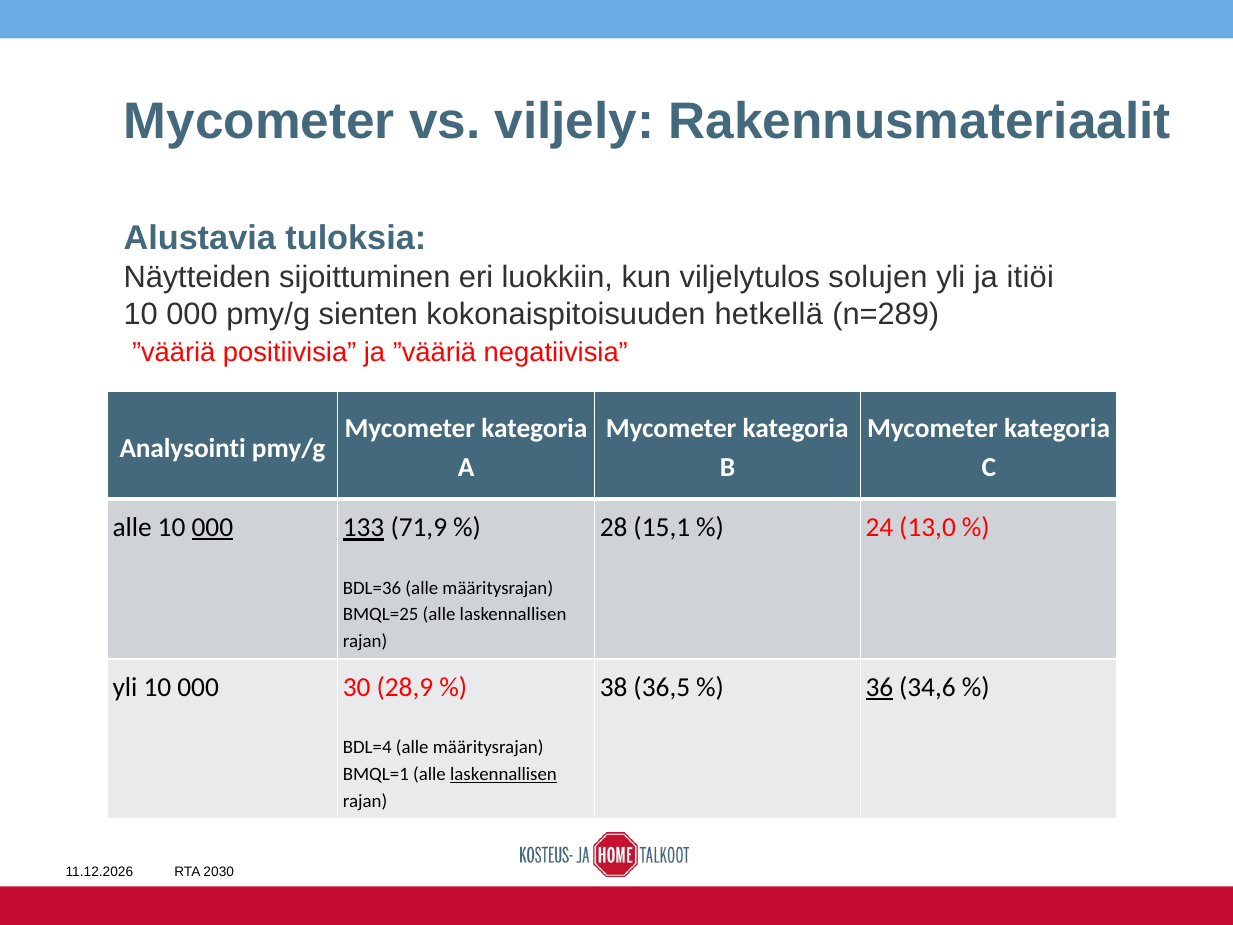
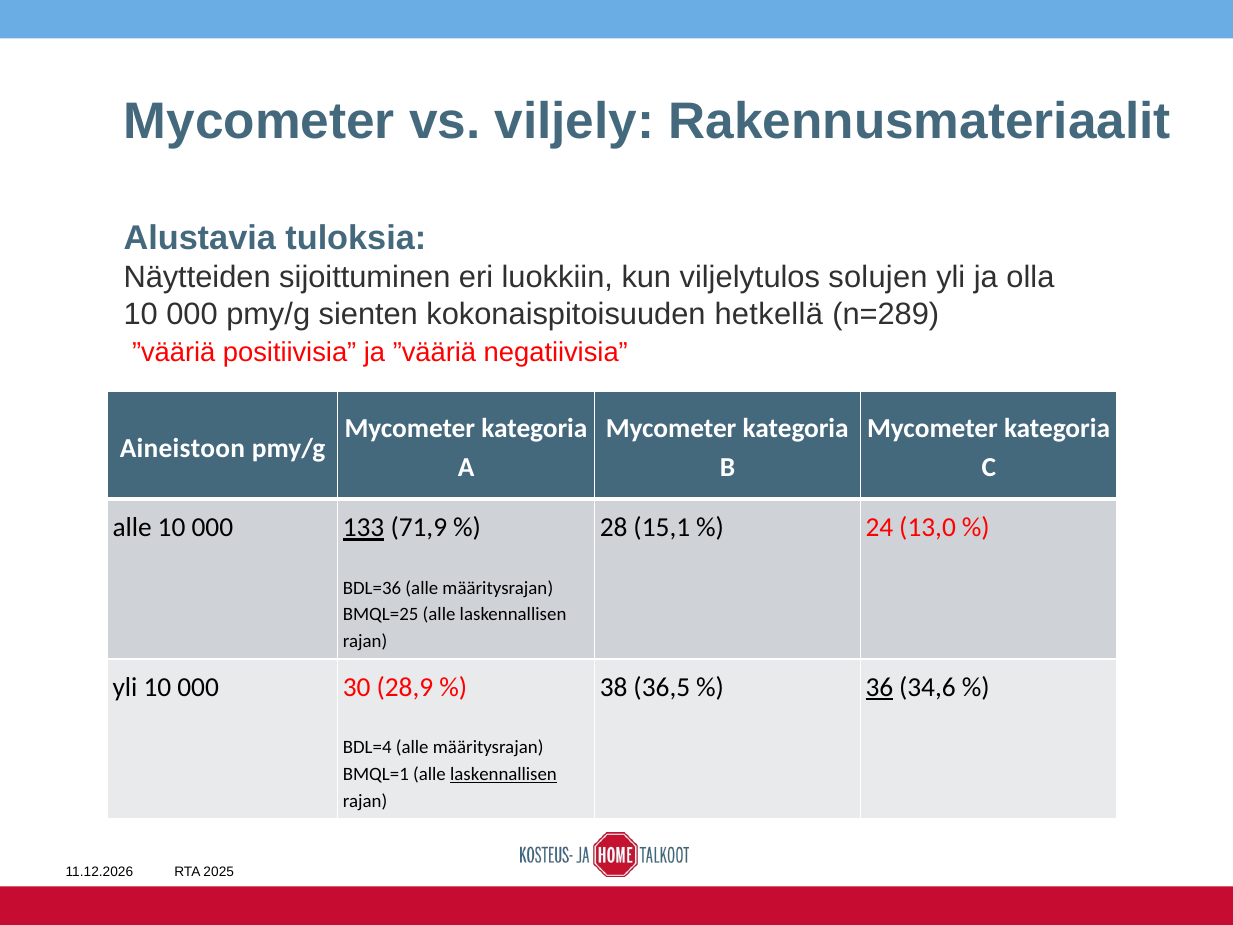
itiöi: itiöi -> olla (1030, 277)
Analysointi: Analysointi -> Aineistoon (182, 448)
000 underline: present -> none (212, 527)
2030: 2030 -> 2025 (219, 872)
